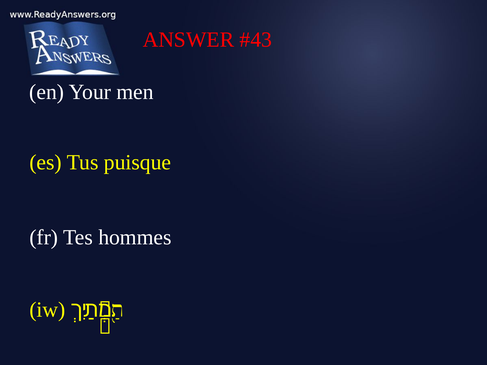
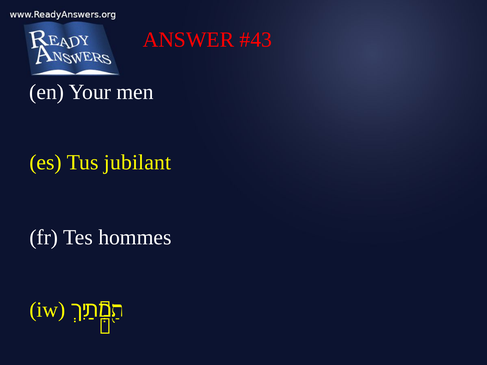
puisque: puisque -> jubilant (137, 163)
